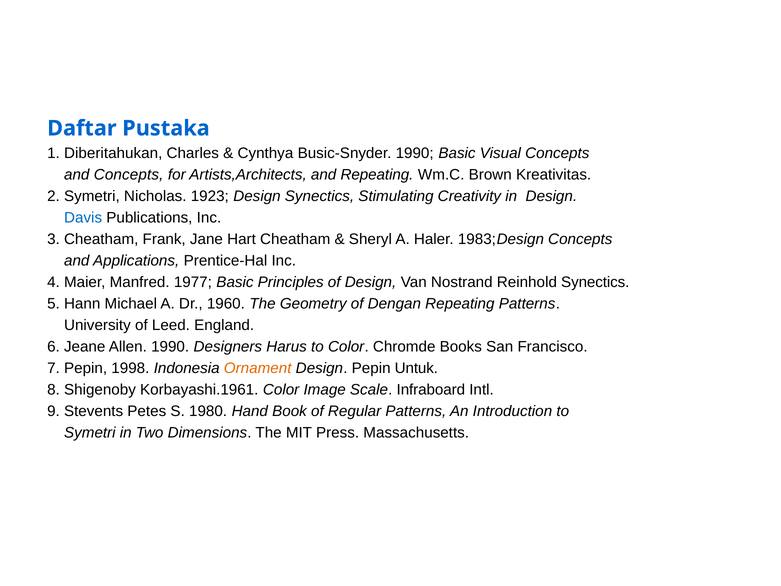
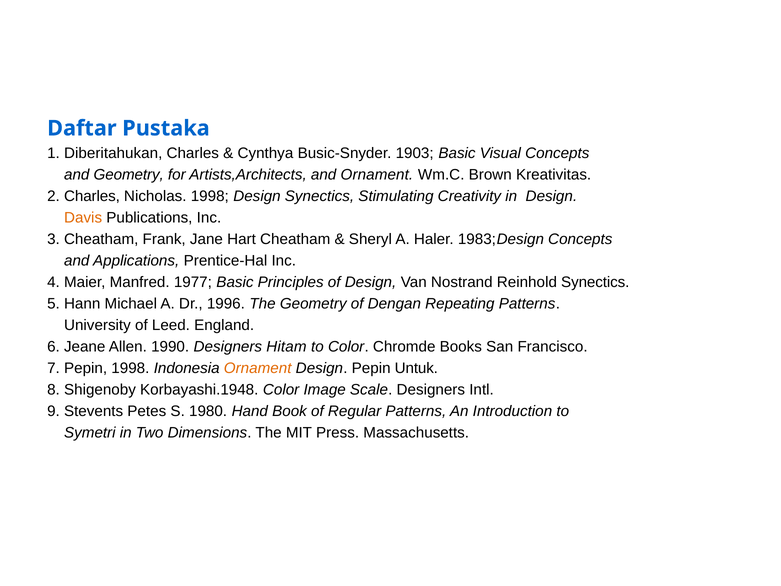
Busic-Snyder 1990: 1990 -> 1903 (415, 153)
and Concepts: Concepts -> Geometry (129, 175)
and Repeating: Repeating -> Ornament (377, 175)
2 Symetri: Symetri -> Charles (92, 196)
Nicholas 1923: 1923 -> 1998 (210, 196)
Davis colour: blue -> orange (83, 218)
1960: 1960 -> 1996 (226, 304)
Harus: Harus -> Hitam (286, 347)
Korbayashi.1961: Korbayashi.1961 -> Korbayashi.1948 (199, 390)
Scale Infraboard: Infraboard -> Designers (431, 390)
